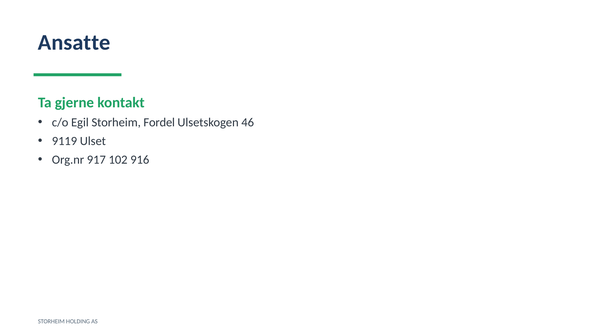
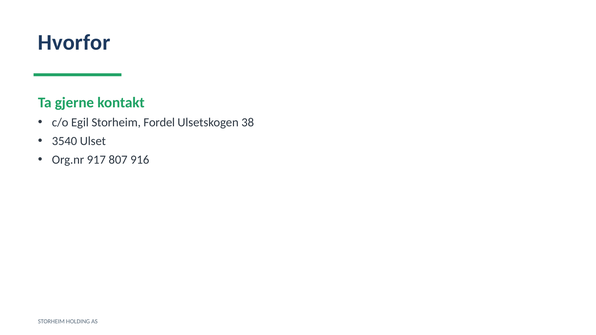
Ansatte: Ansatte -> Hvorfor (74, 43)
46: 46 -> 38 (248, 123)
9119: 9119 -> 3540 (64, 141)
102: 102 -> 807 (118, 160)
